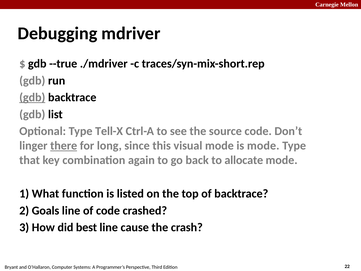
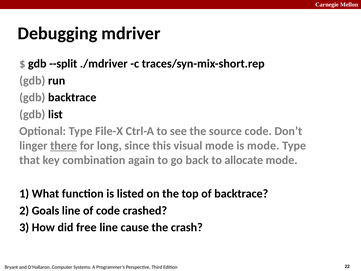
--true: --true -> --split (63, 64)
gdb underline: present -> none (32, 97)
Tell-X: Tell-X -> File-X (109, 131)
best: best -> free (86, 227)
